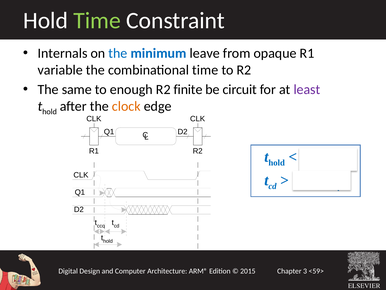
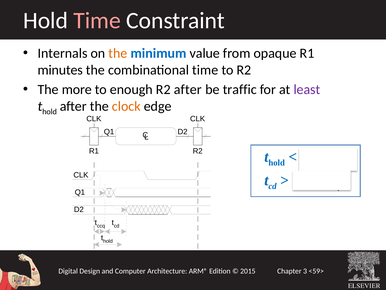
Time colour: light green -> pink (97, 21)
the colour: blue -> orange (118, 53)
leave: leave -> value (205, 53)
variable: variable -> minutes (60, 70)
same: same -> more (77, 89)
R2 finite: finite -> after (188, 89)
circuit: circuit -> traffic (240, 89)
